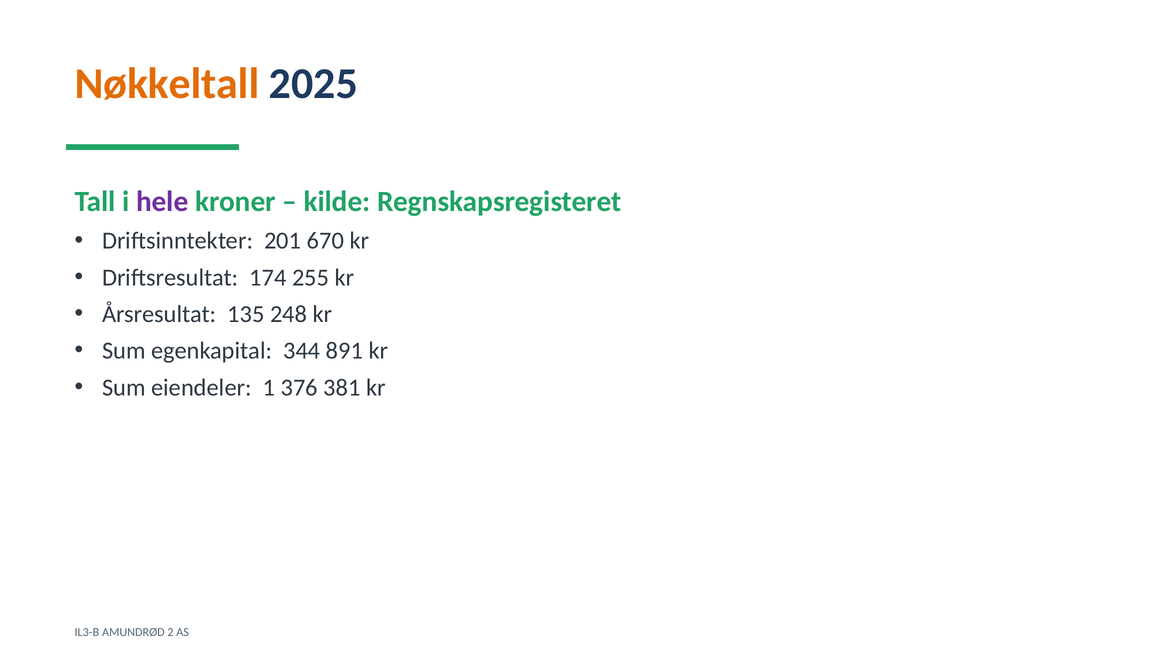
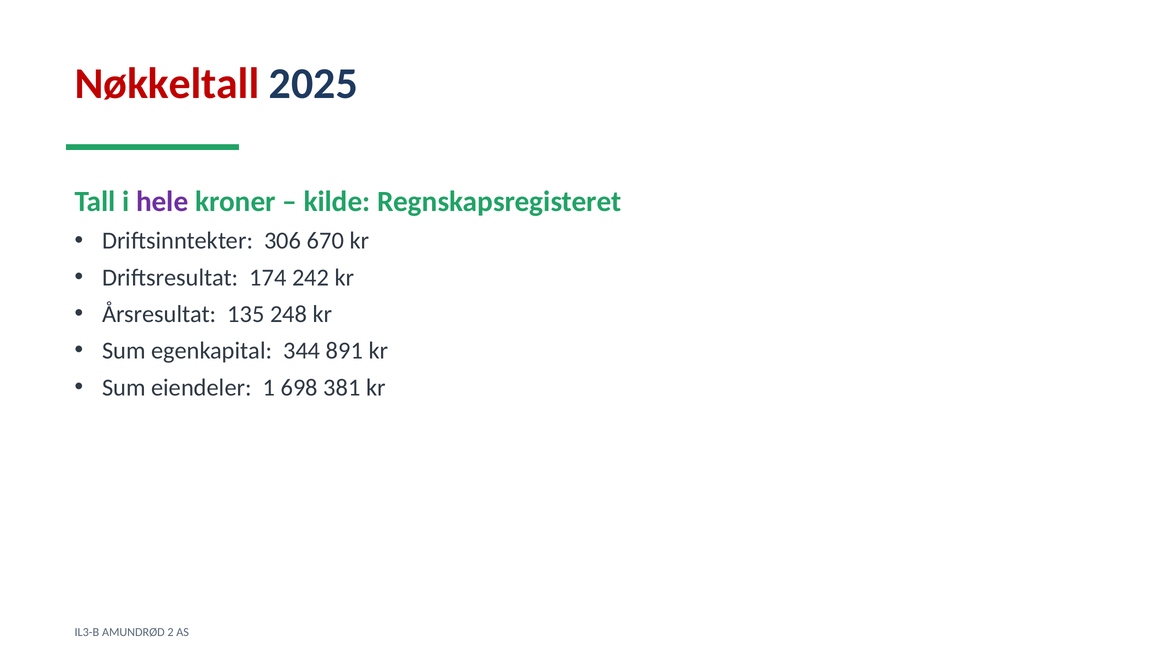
Nøkkeltall colour: orange -> red (167, 84)
201: 201 -> 306 (283, 241)
255: 255 -> 242 (311, 278)
376: 376 -> 698 (299, 388)
